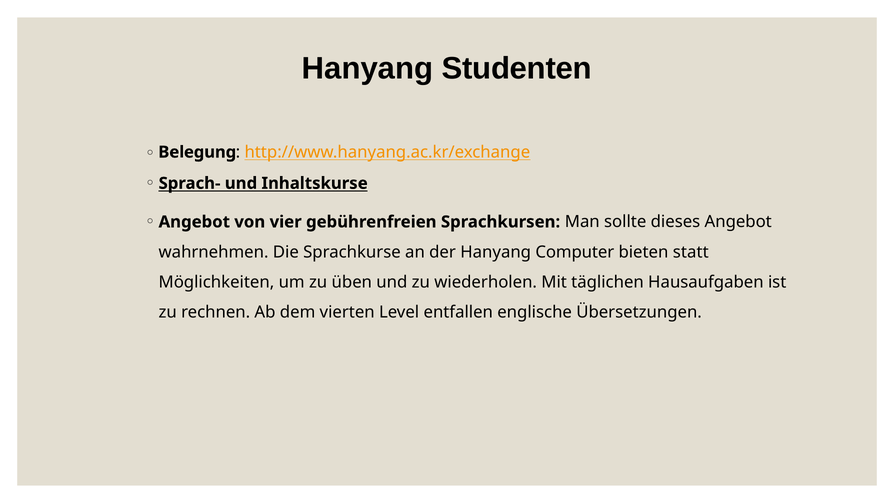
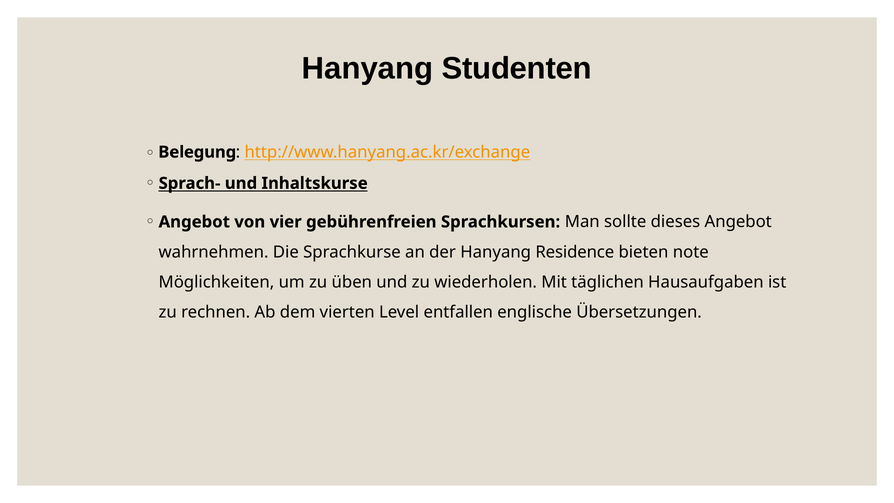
Computer: Computer -> Residence (575, 252)
statt: statt -> note (691, 252)
